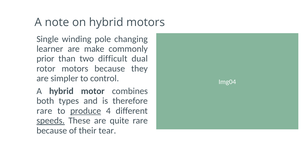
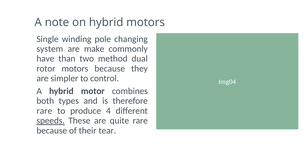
learner: learner -> system (50, 49)
prior: prior -> have (45, 59)
difficult: difficult -> method (113, 59)
produce underline: present -> none (86, 111)
